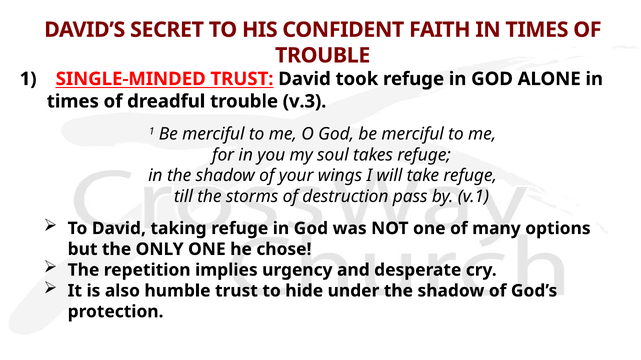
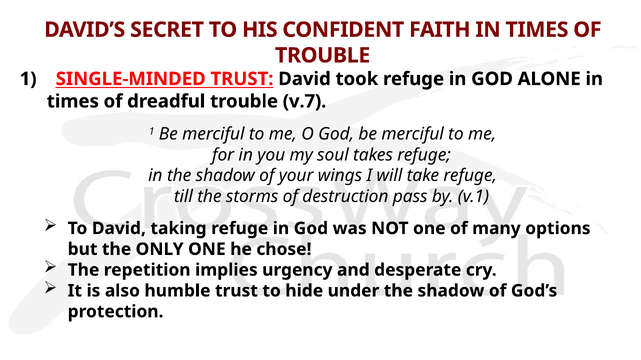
v.3: v.3 -> v.7 (305, 101)
